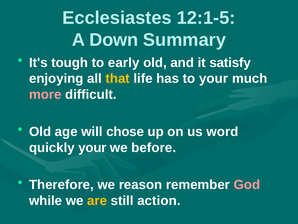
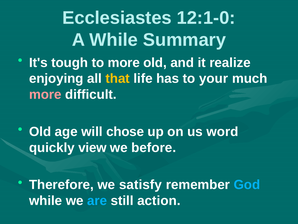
12:1-5: 12:1-5 -> 12:1-0 (206, 18)
A Down: Down -> While (114, 40)
to early: early -> more (124, 63)
satisfy: satisfy -> realize (230, 63)
quickly your: your -> view (92, 147)
reason: reason -> satisfy (140, 184)
God colour: pink -> light blue (247, 184)
are colour: yellow -> light blue (97, 200)
